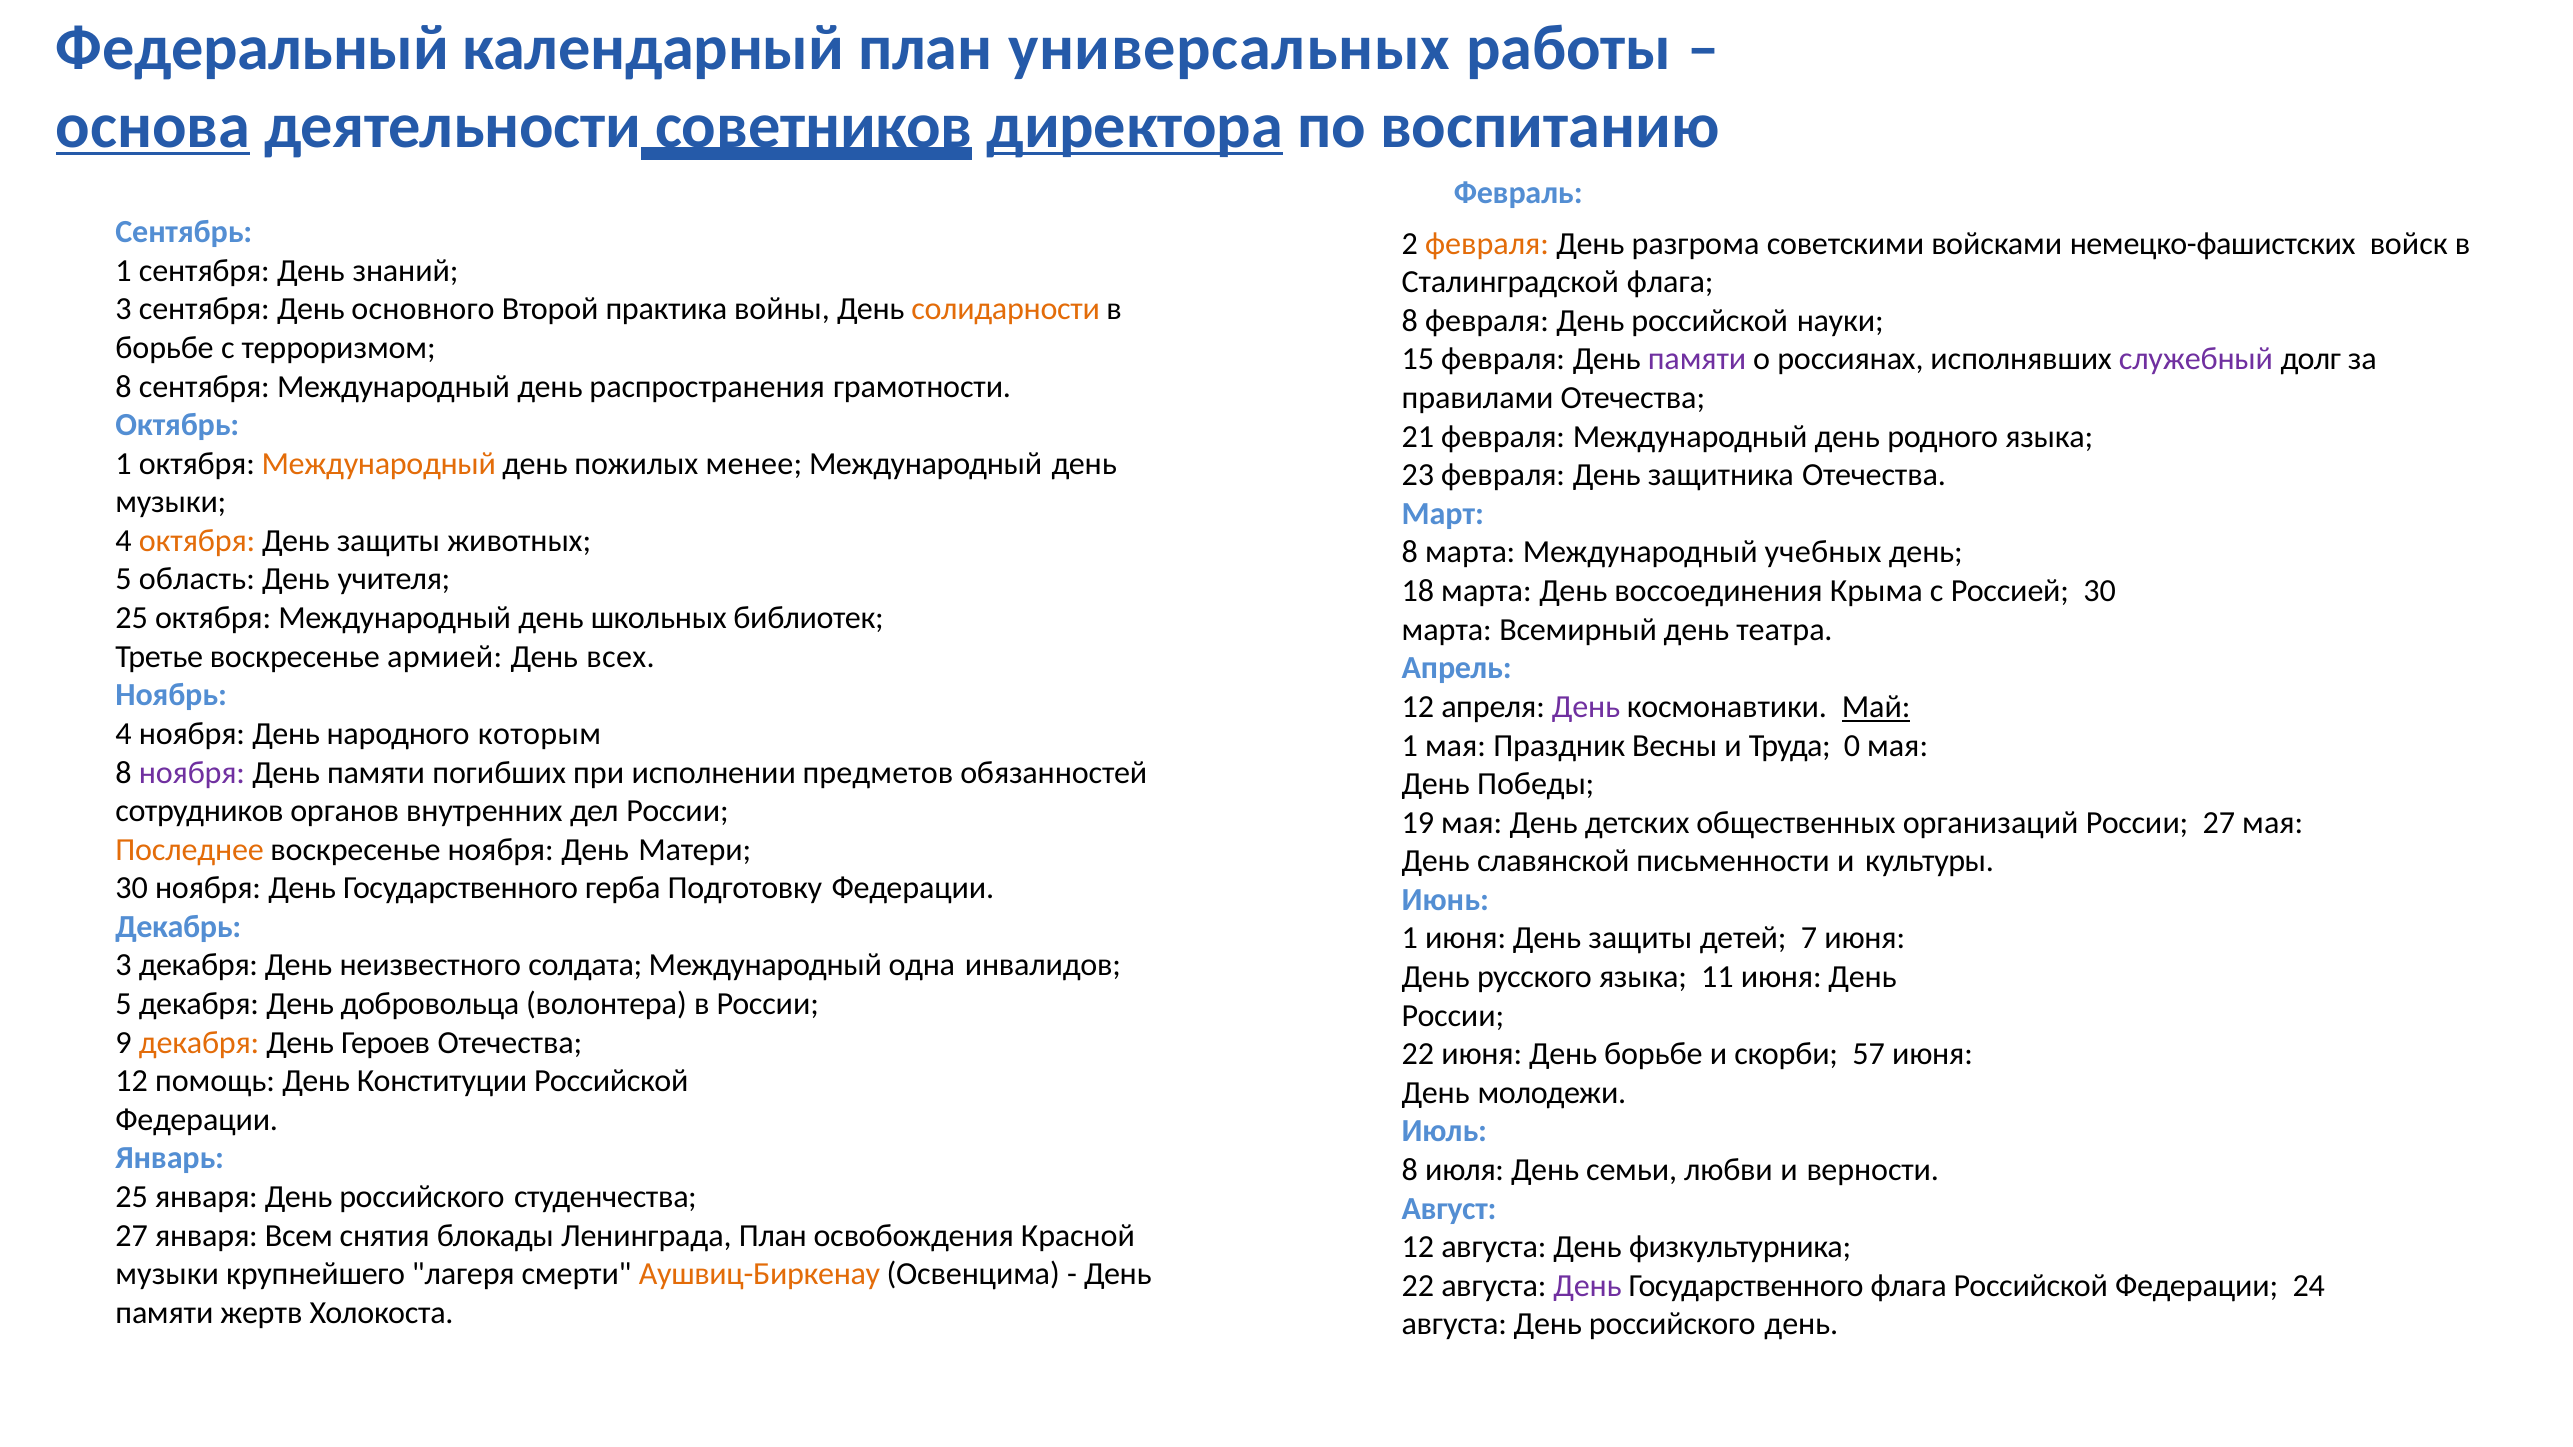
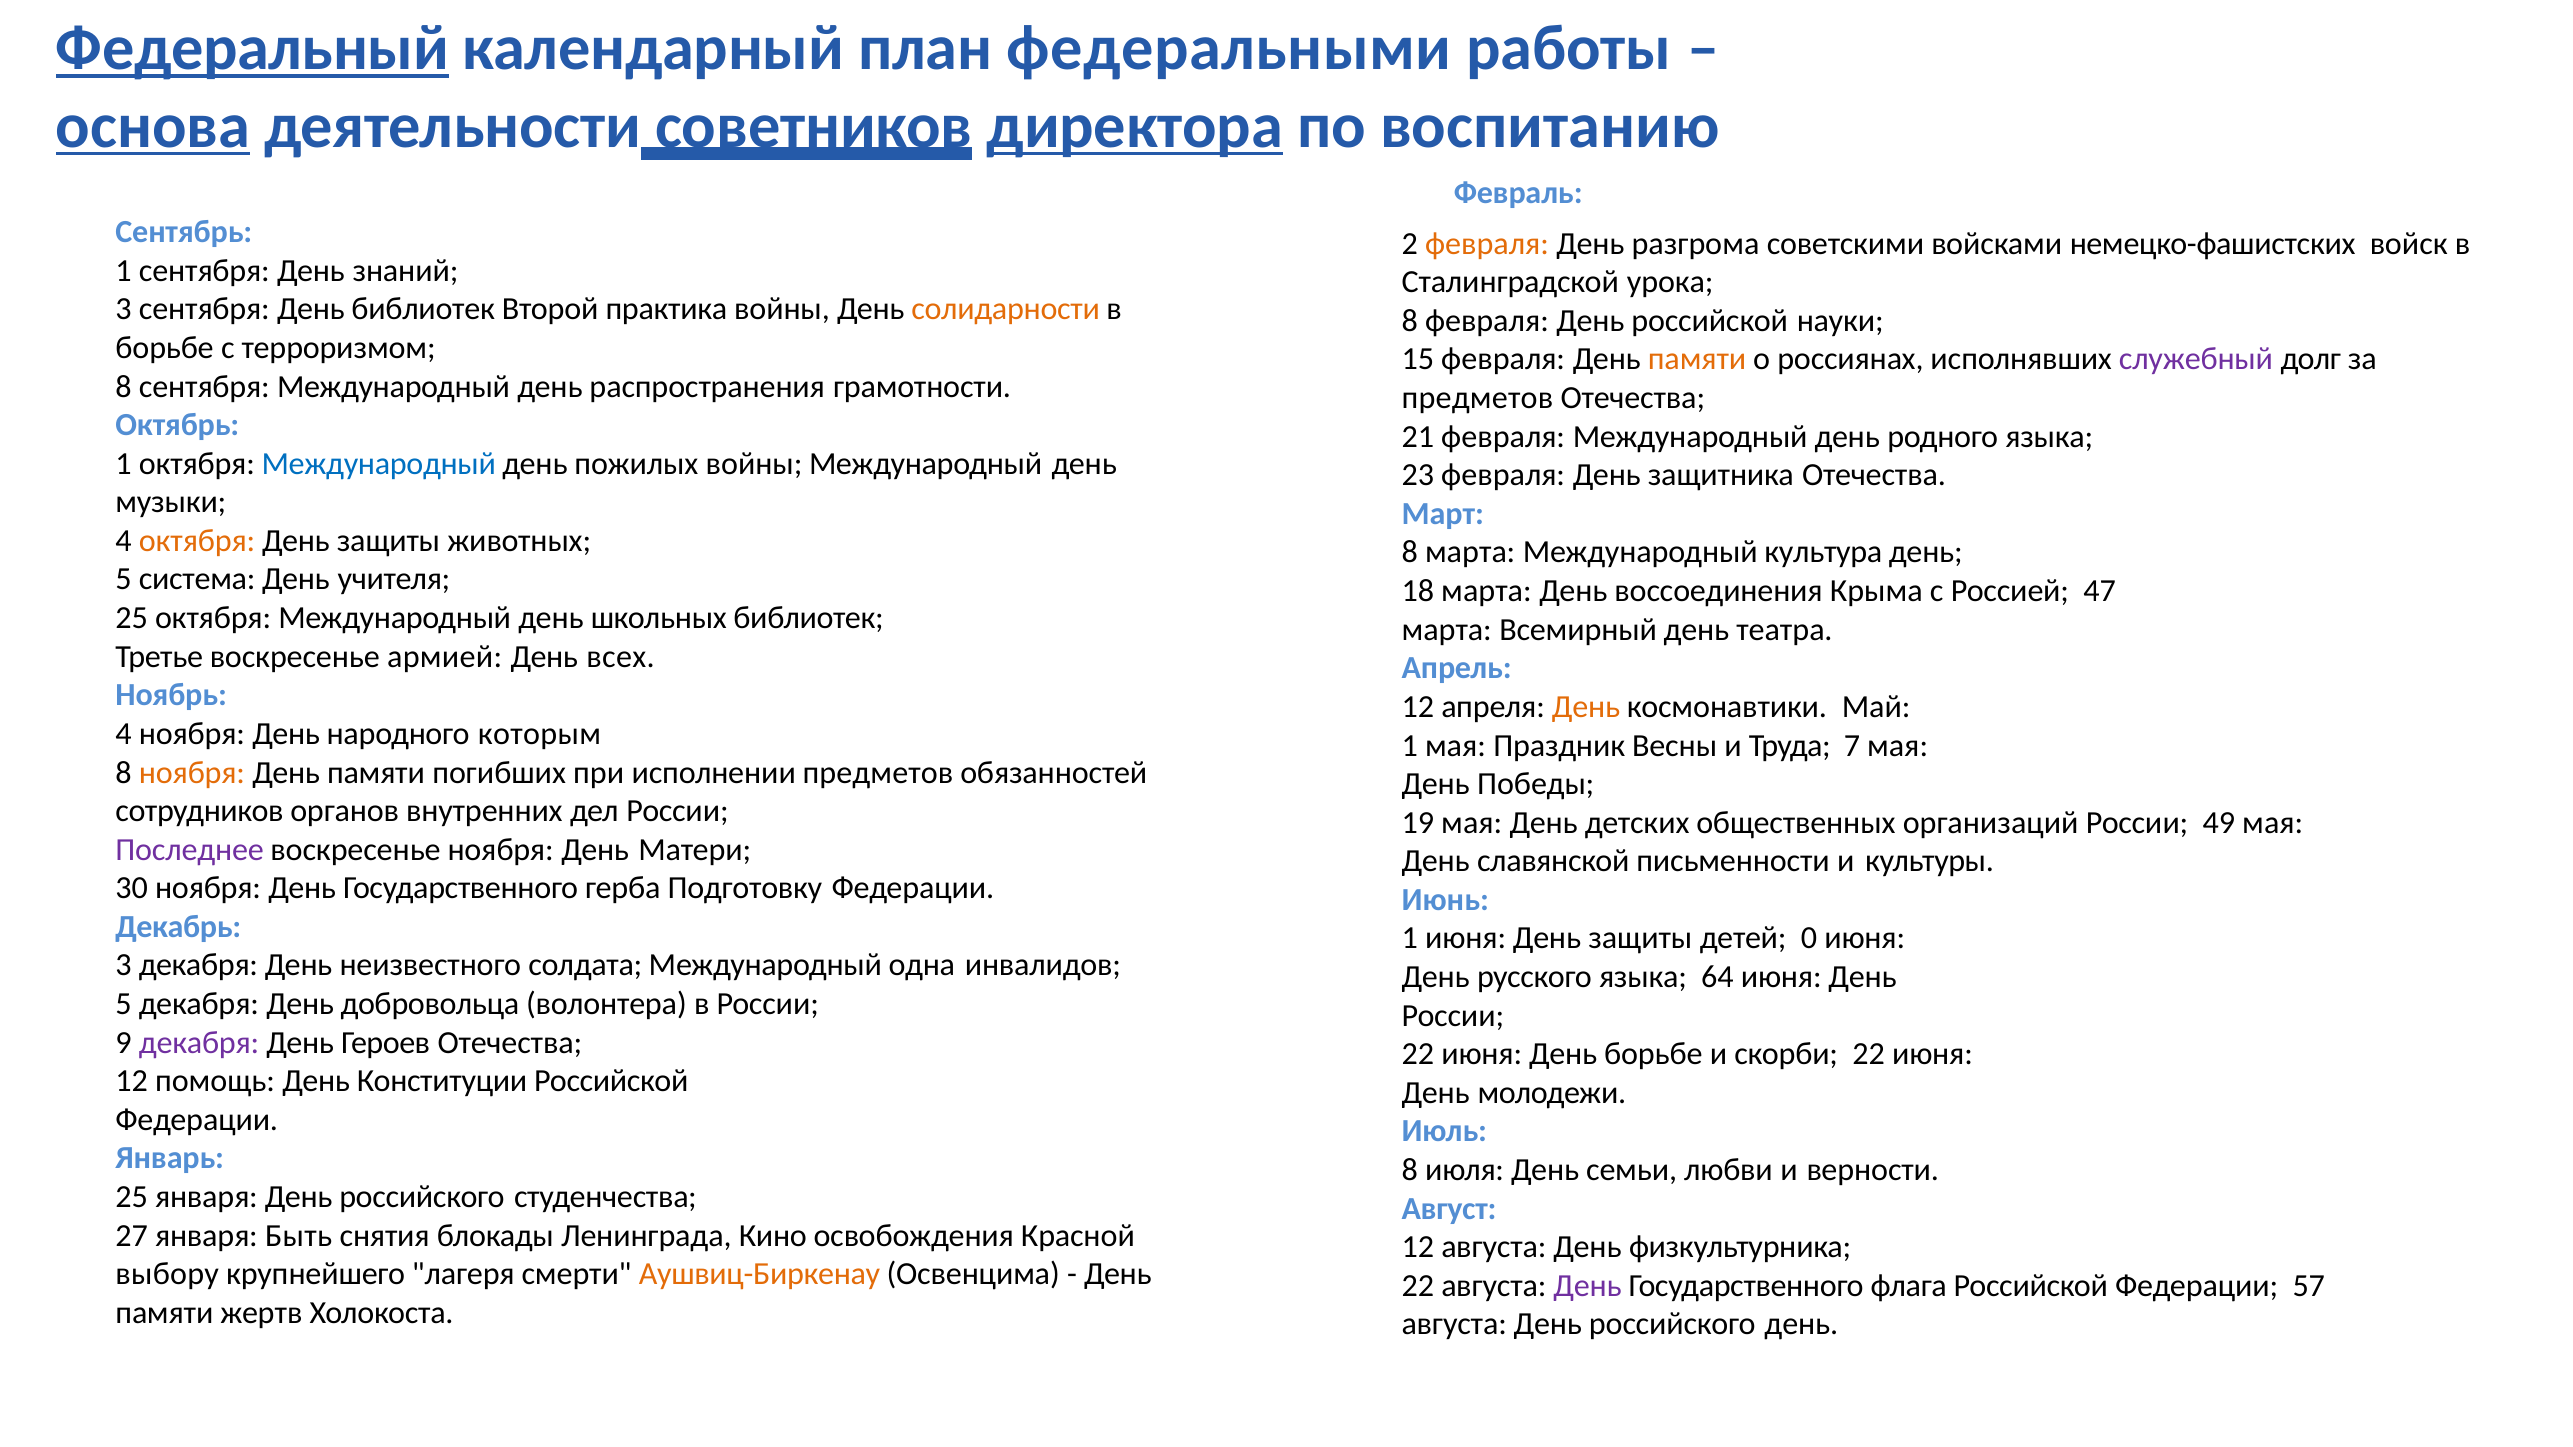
Федеральный underline: none -> present (252, 49)
универсальных: универсальных -> федеральными (1229, 49)
Сталинградской флага: флага -> урока (1670, 282)
День основного: основного -> библиотек (423, 309)
памяти colour: purple -> orange (1697, 359)
правилами: правилами -> предметов (1477, 398)
Международный colour: orange -> blue (379, 464)
пожилых менее: менее -> войны (754, 464)
учебных: учебных -> культура (1823, 552)
область: область -> система (197, 579)
Россией 30: 30 -> 47 (2100, 591)
День colour: purple -> orange (1586, 707)
Май underline: present -> none (1876, 707)
0: 0 -> 7 (1852, 746)
ноября colour: purple -> orange (192, 773)
России 27: 27 -> 49 (2219, 823)
Последнее colour: orange -> purple (190, 850)
7: 7 -> 0 (1809, 939)
11: 11 -> 64 (1717, 977)
декабря colour: orange -> purple (199, 1043)
скорби 57: 57 -> 22 (1869, 1054)
Всем: Всем -> Быть (299, 1236)
Ленинграда План: План -> Кино (773, 1236)
музыки: музыки -> выбору (167, 1274)
24: 24 -> 57 (2309, 1286)
